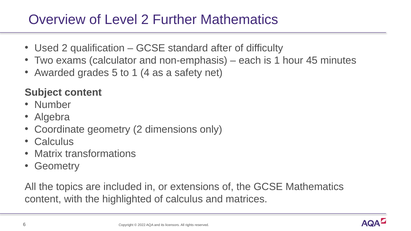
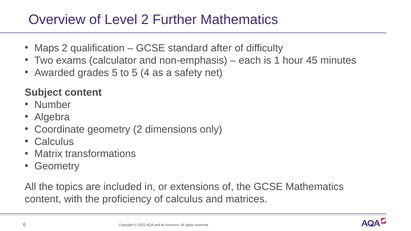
Used: Used -> Maps (47, 48)
to 1: 1 -> 5 (135, 73)
highlighted: highlighted -> proficiency (127, 199)
